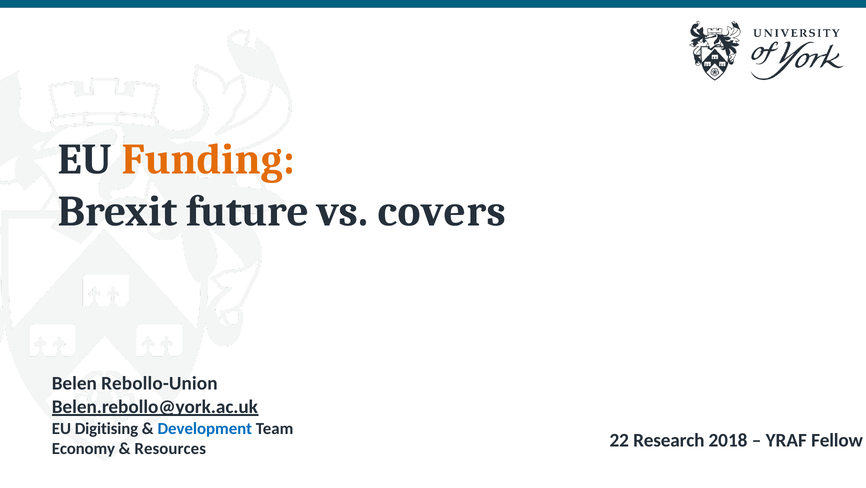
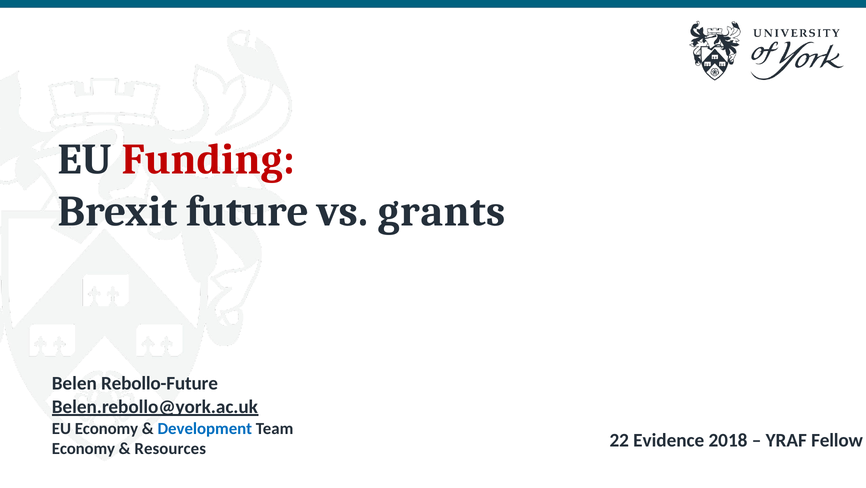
Funding colour: orange -> red (208, 159)
covers: covers -> grants (442, 211)
Rebollo-Union: Rebollo-Union -> Rebollo-Future (160, 383)
EU Digitising: Digitising -> Economy (106, 428)
Research: Research -> Evidence (669, 440)
